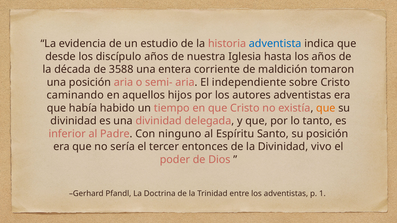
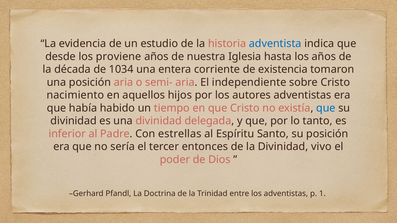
discípulo: discípulo -> proviene (119, 57)
3588: 3588 -> 1034 (121, 69)
maldición: maldición -> existencia (283, 69)
caminando: caminando -> nacimiento (75, 95)
que colour: orange -> blue (326, 108)
ninguno: ninguno -> estrellas (180, 134)
